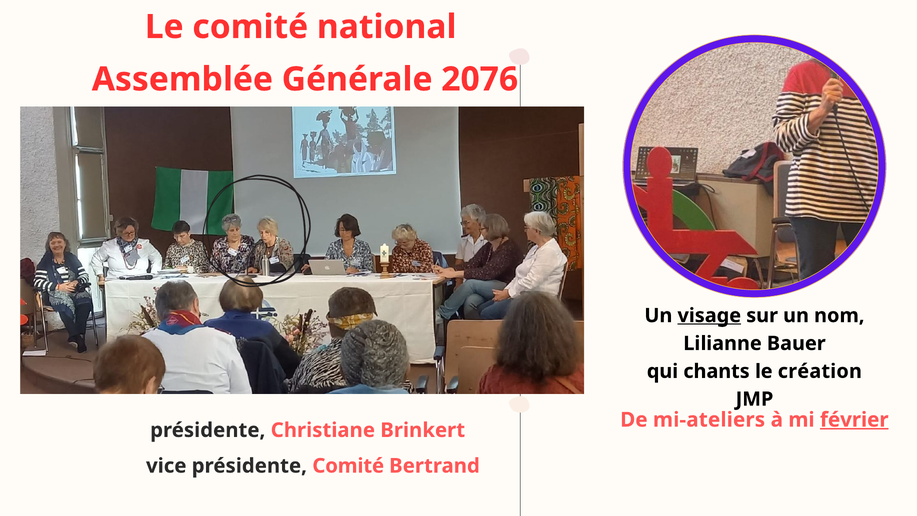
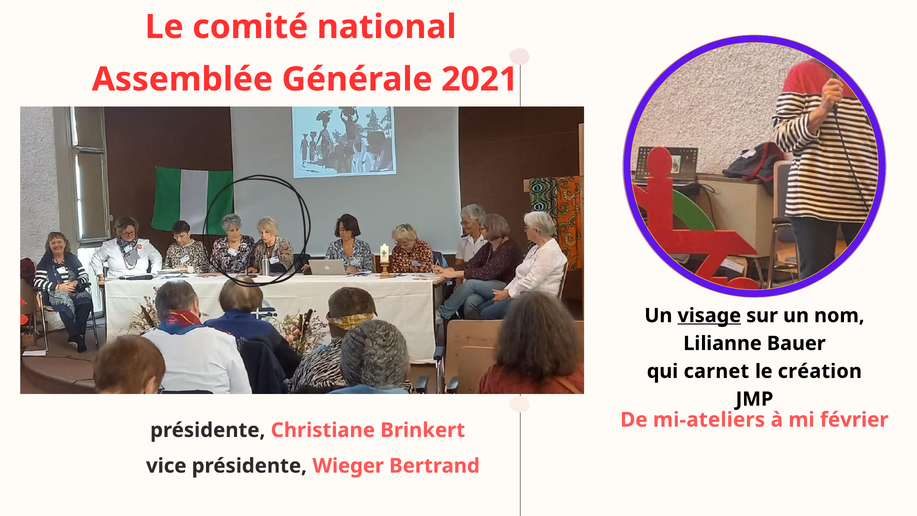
2076: 2076 -> 2021 (480, 79)
chants: chants -> carnet (716, 371)
février underline: present -> none (854, 420)
présidente Comité: Comité -> Wieger (348, 466)
